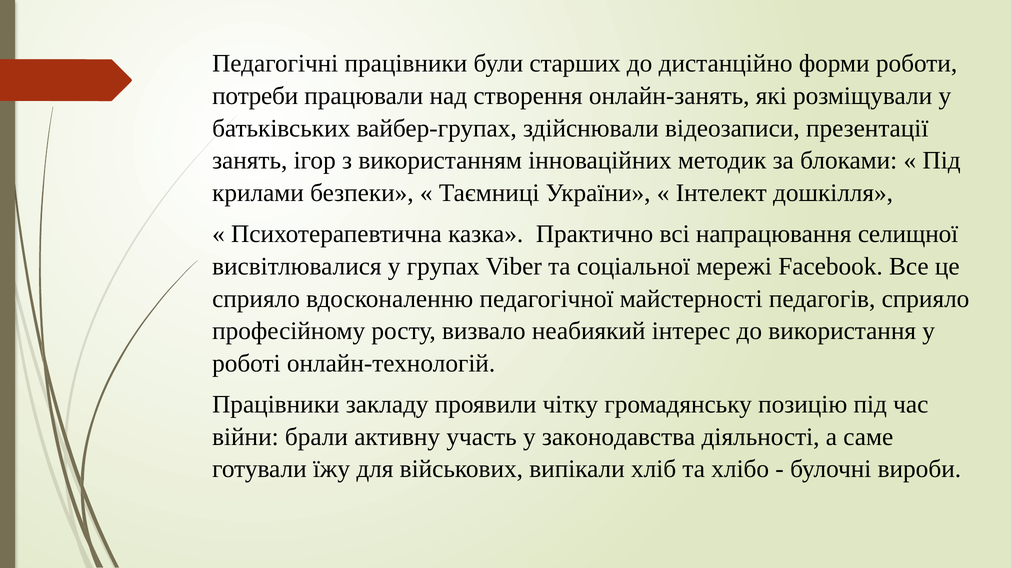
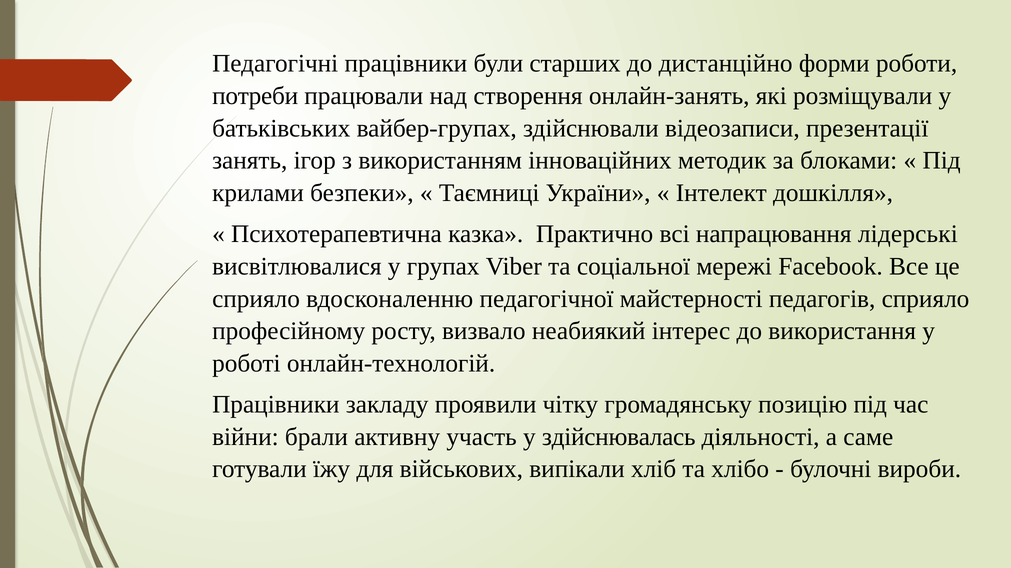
селищної: селищної -> лідерські (908, 234)
законодавства: законодавства -> здійснювалась (619, 437)
